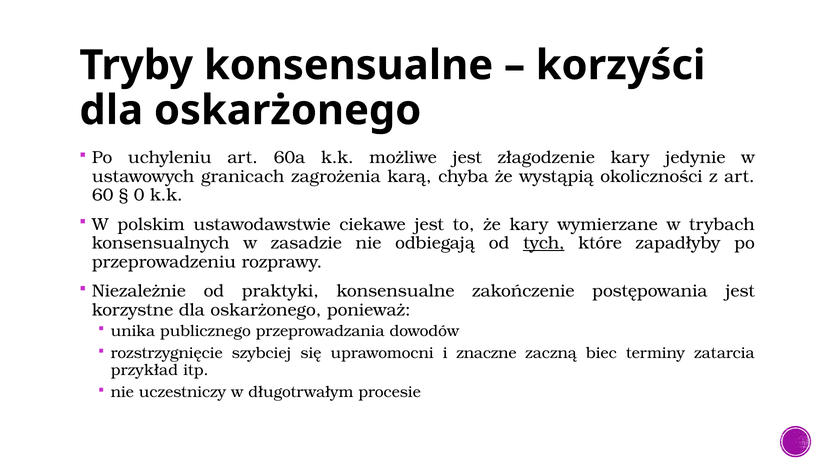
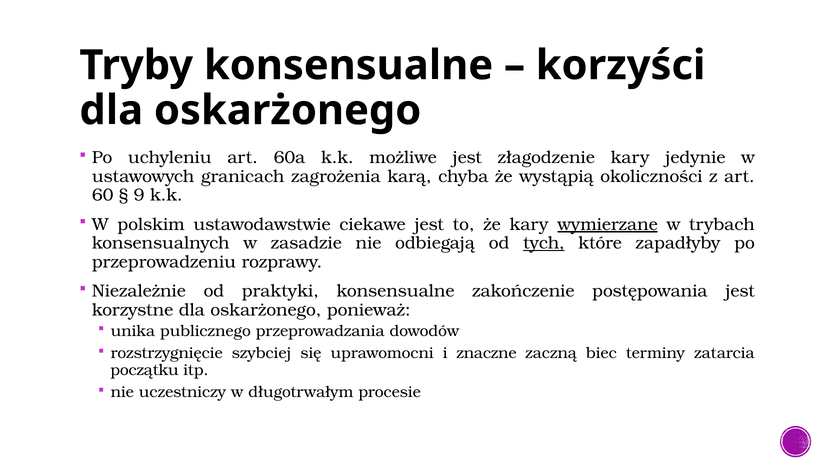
0: 0 -> 9 (139, 195)
wymierzane underline: none -> present (608, 224)
przykład: przykład -> początku (145, 370)
